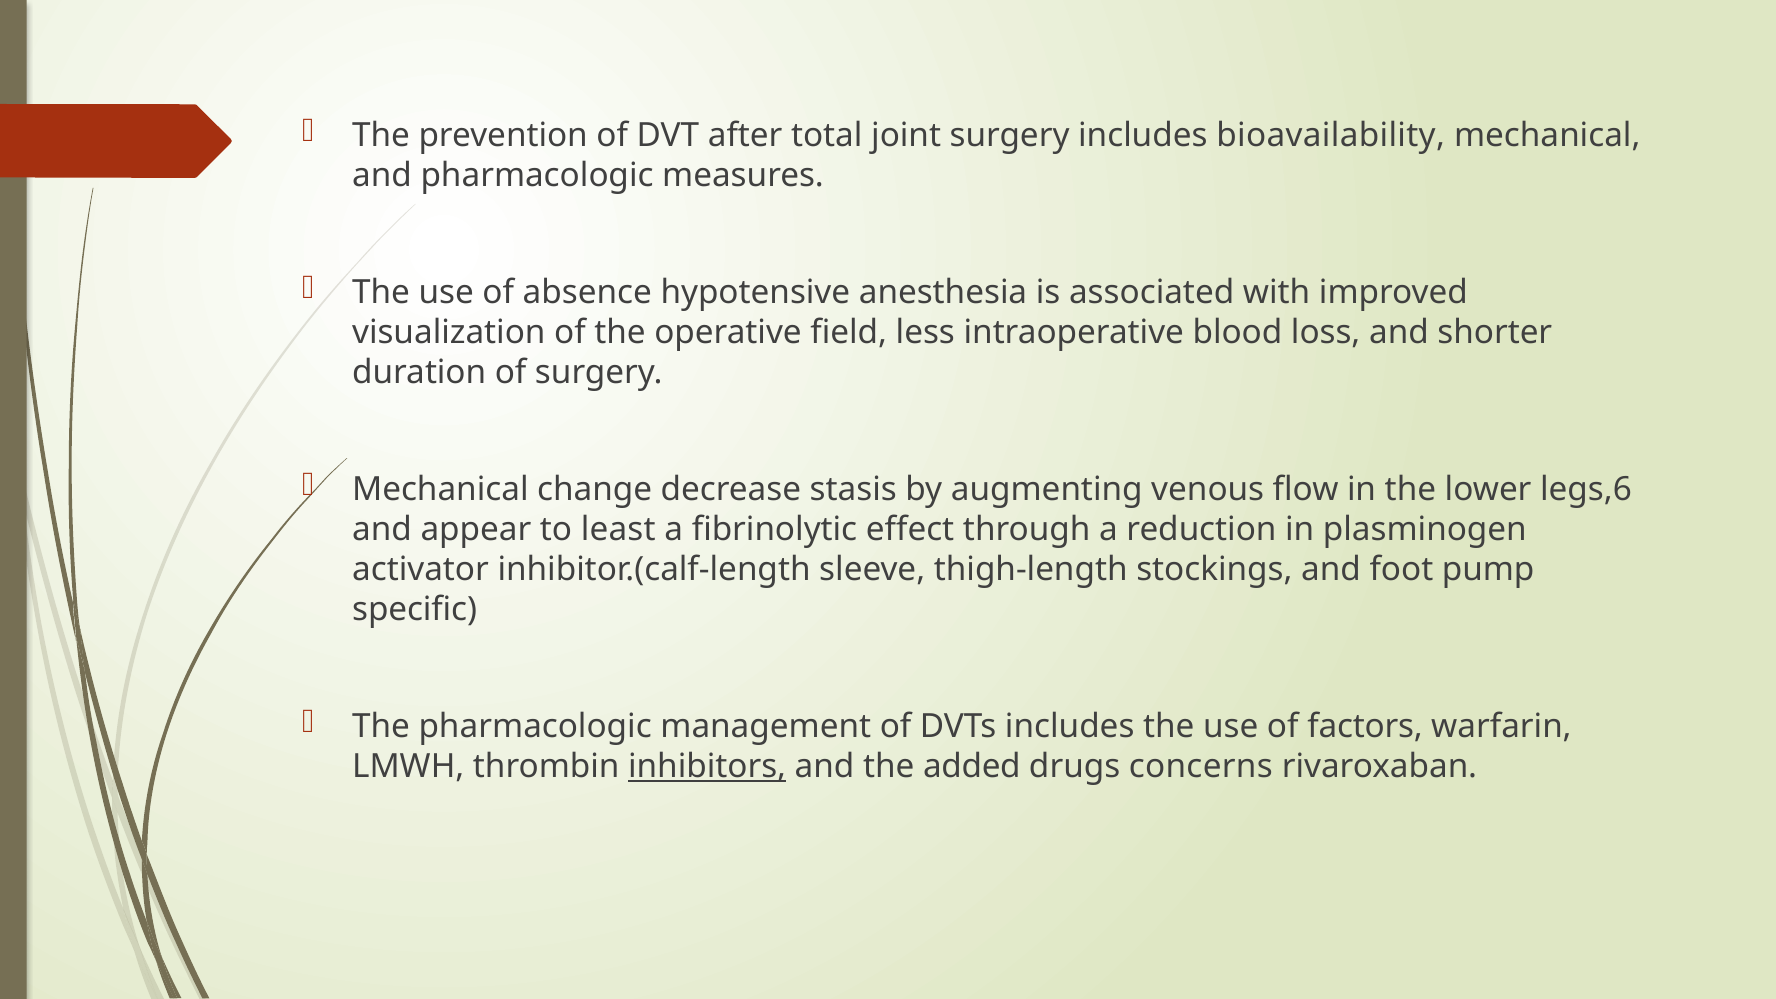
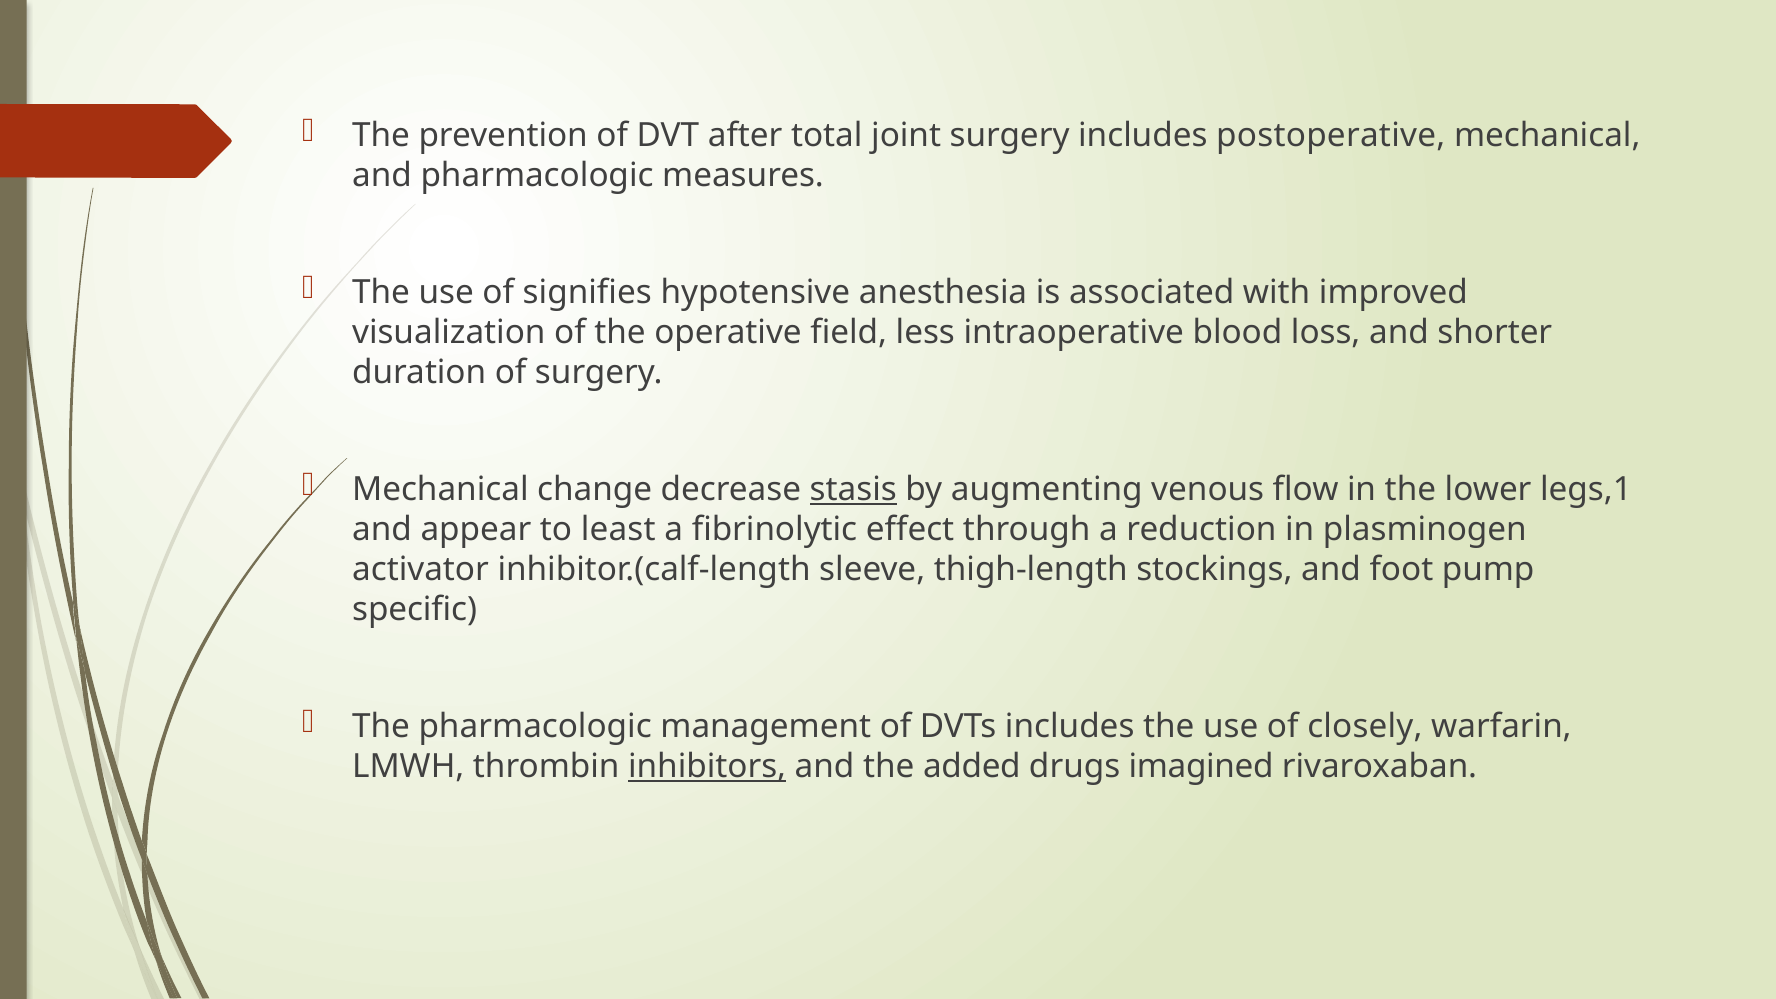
bioavailability: bioavailability -> postoperative (1331, 136)
absence: absence -> signifies (587, 293)
stasis underline: none -> present (853, 490)
legs,6: legs,6 -> legs,1 (1586, 490)
factors: factors -> closely (1365, 726)
concerns: concerns -> imagined (1201, 766)
